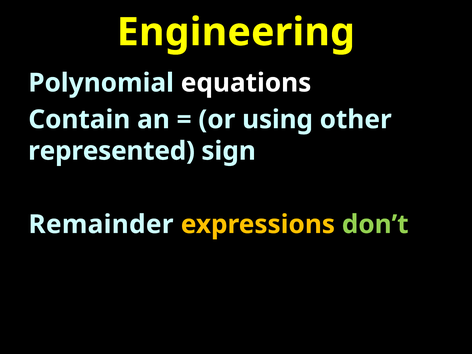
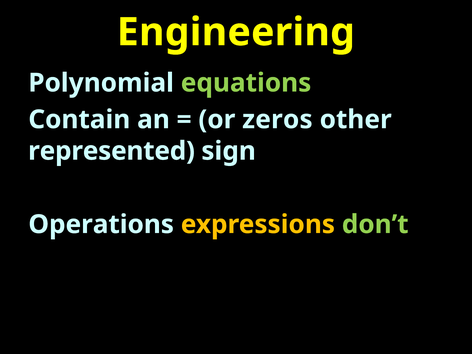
equations colour: white -> light green (246, 83)
using: using -> zeros (277, 120)
Remainder: Remainder -> Operations (101, 224)
